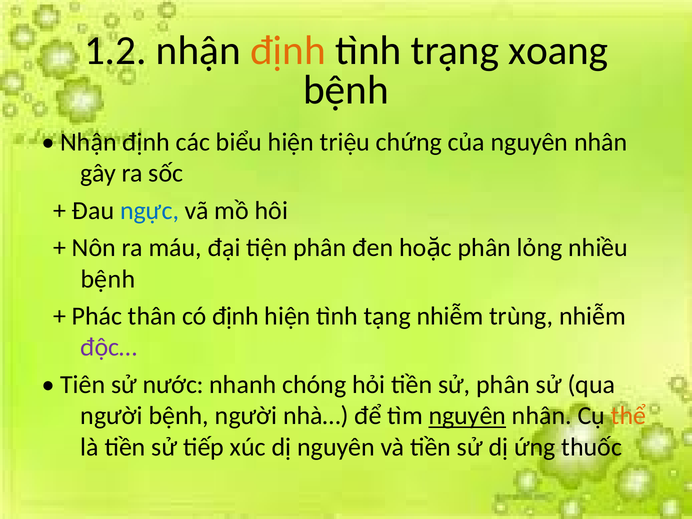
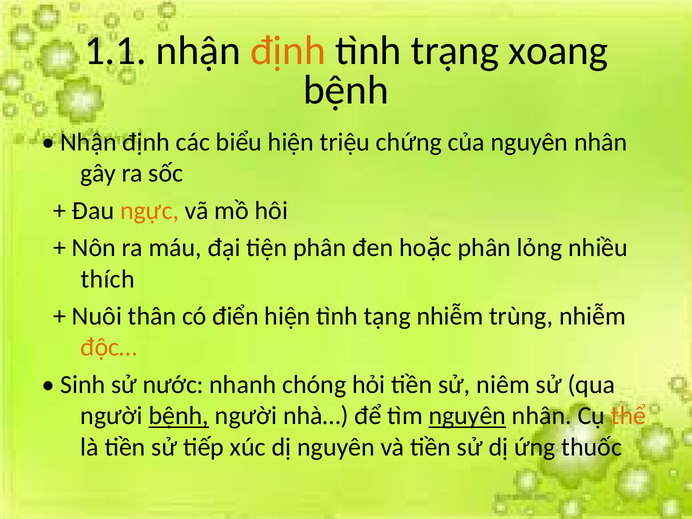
1.2: 1.2 -> 1.1 (115, 50)
ngực colour: blue -> orange (150, 210)
bệnh: bệnh -> thích (108, 279)
Phác: Phác -> Nuôi (97, 316)
có định: định -> điển (236, 316)
độc… colour: purple -> orange (109, 347)
Tiên: Tiên -> Sinh (83, 385)
sử phân: phân -> niêm (503, 385)
bệnh underline: none -> present (179, 416)
